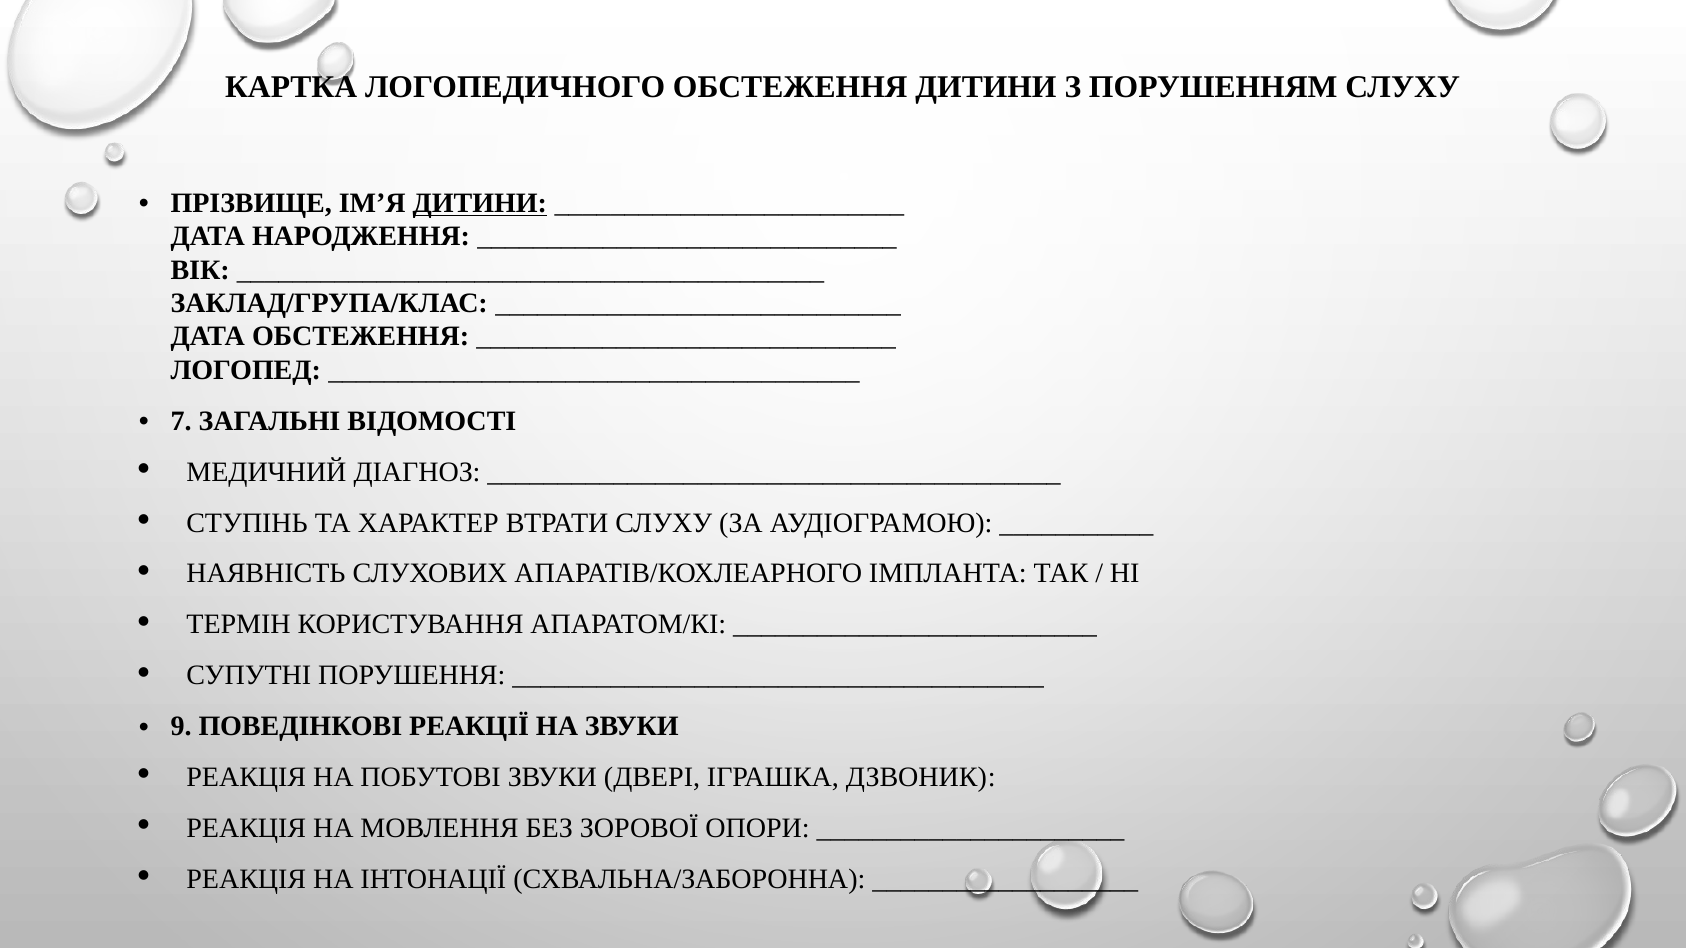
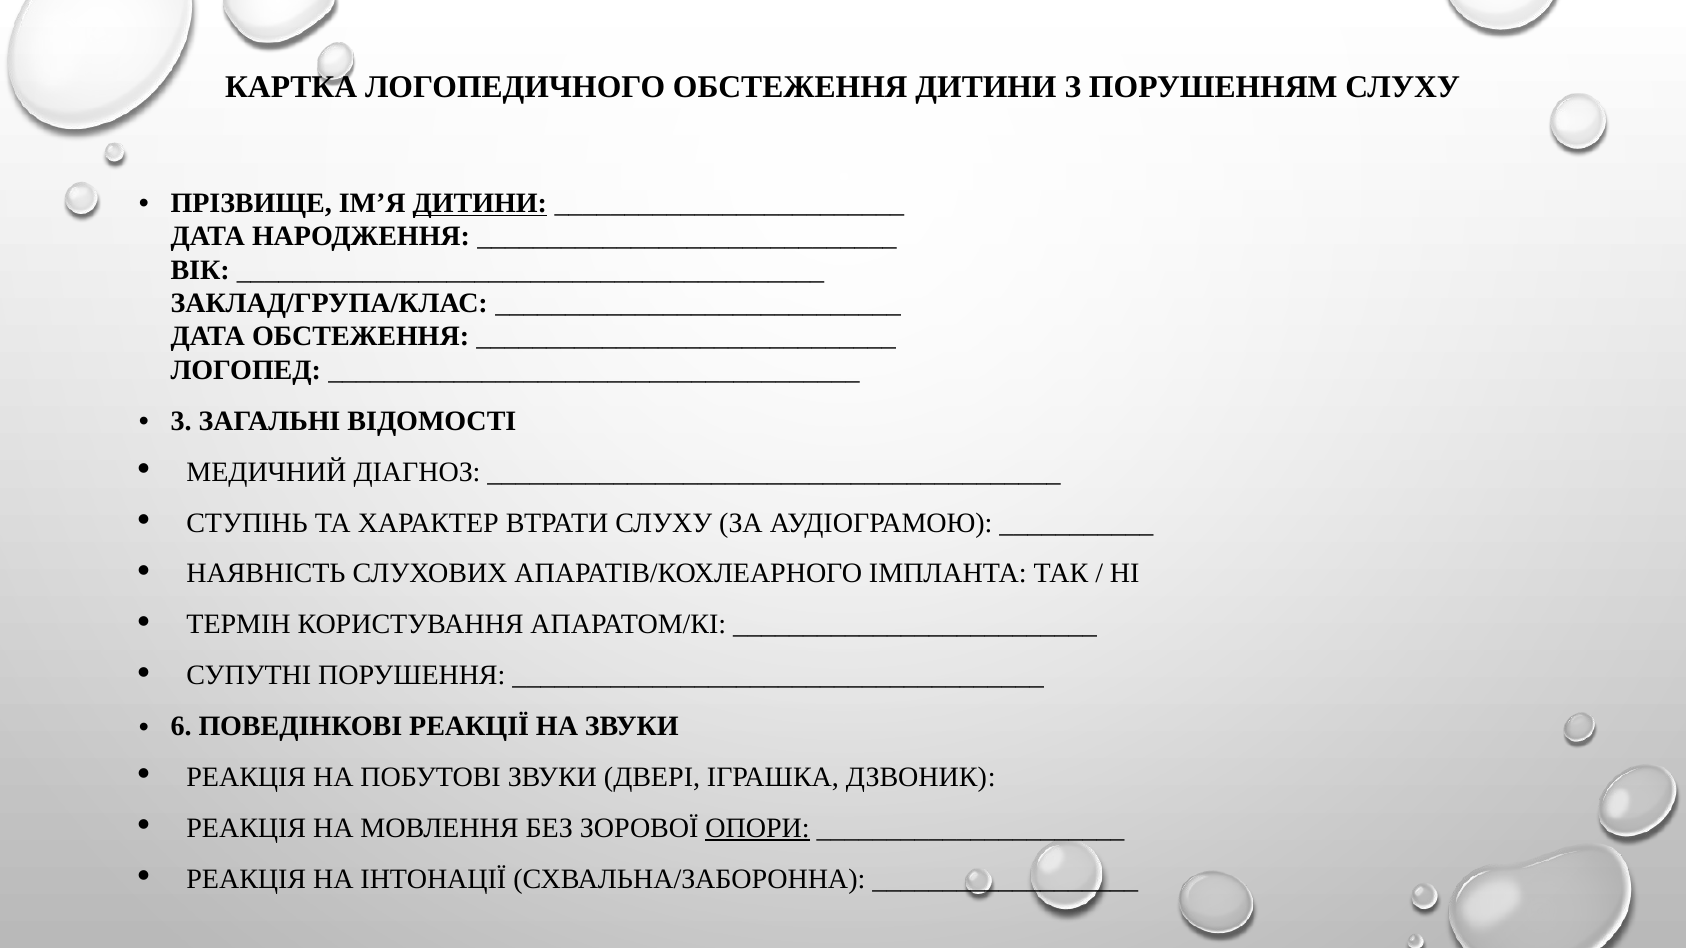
7: 7 -> 3 (181, 421)
9: 9 -> 6 (181, 727)
ОПОРИ underline: none -> present (757, 829)
